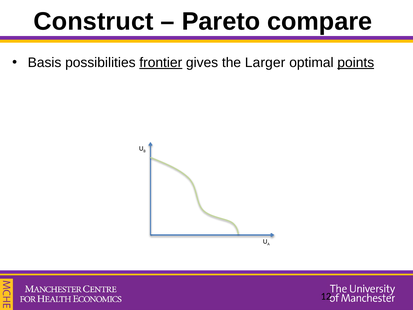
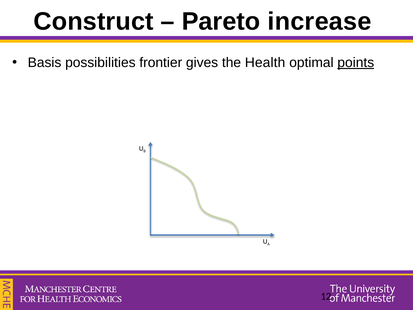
compare: compare -> increase (320, 21)
frontier underline: present -> none (161, 63)
Larger: Larger -> Health (265, 63)
